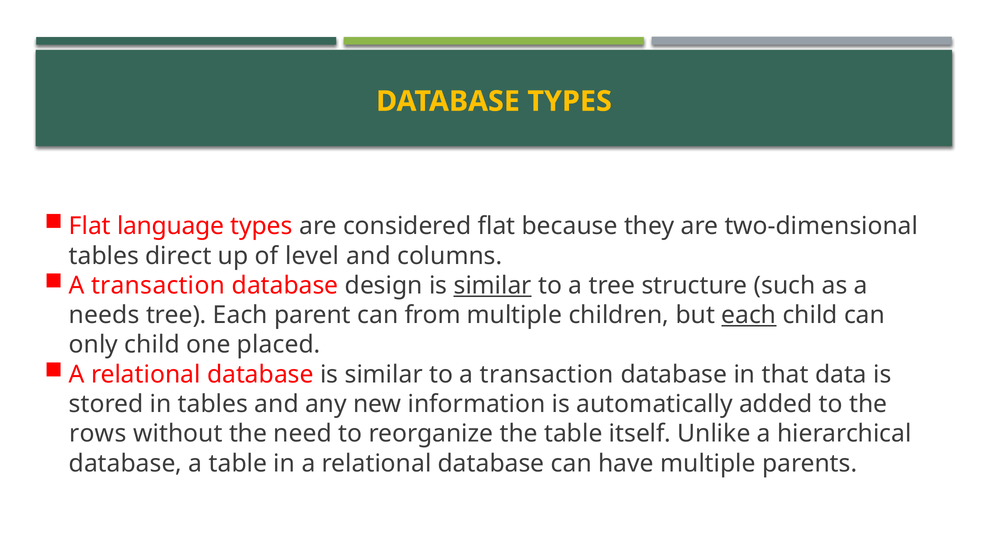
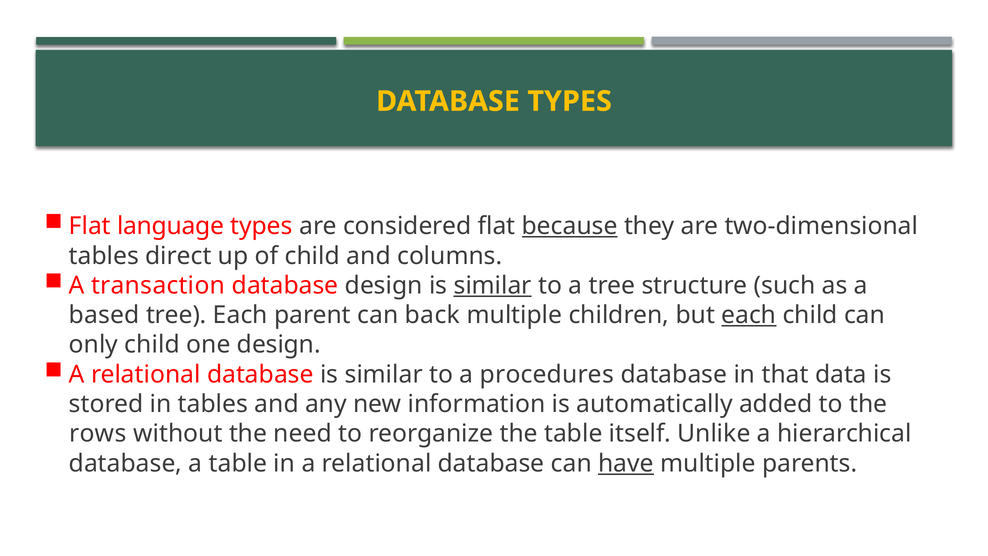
because underline: none -> present (570, 226)
of level: level -> child (312, 256)
needs: needs -> based (104, 315)
from: from -> back (432, 315)
one placed: placed -> design (279, 345)
to a transaction: transaction -> procedures (547, 374)
have underline: none -> present (626, 463)
